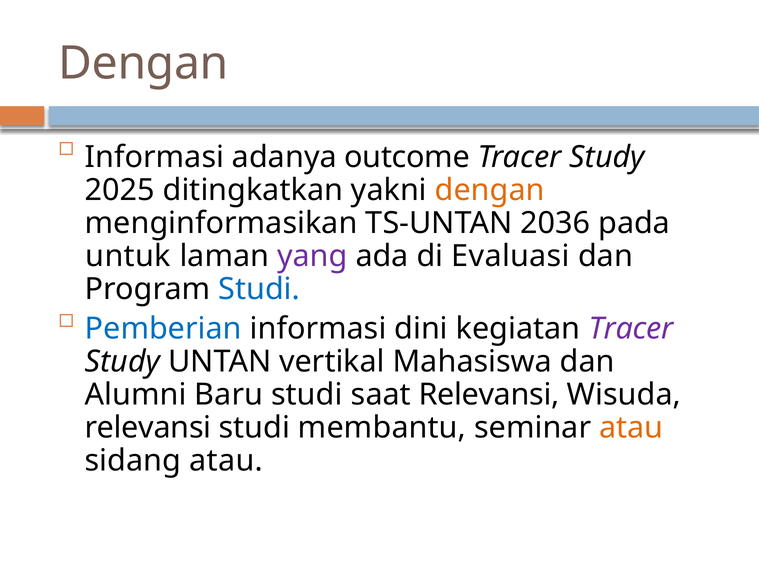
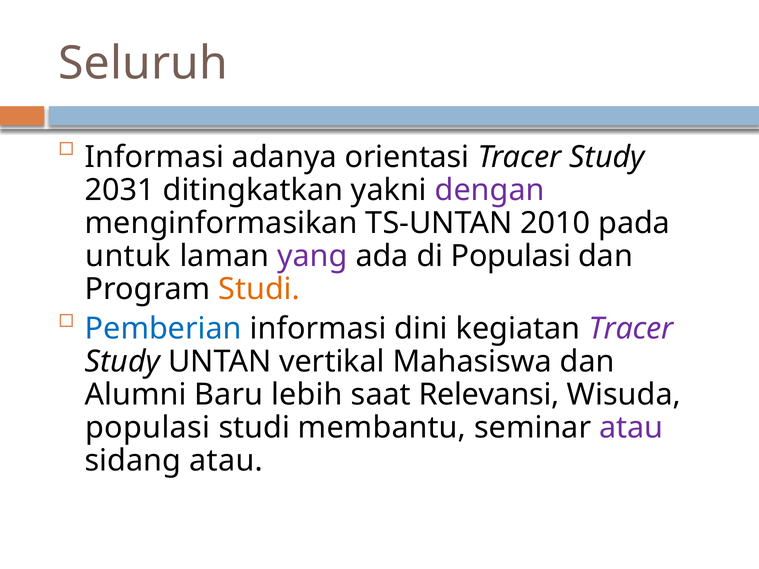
Dengan: Dengan -> Seluruh (143, 63)
outcome: outcome -> orientasi (407, 157)
2025: 2025 -> 2031 (120, 190)
dengan colour: orange -> purple (490, 190)
2036: 2036 -> 2010 (555, 223)
di Evaluasi: Evaluasi -> Populasi (511, 256)
Studi colour: blue -> orange (259, 289)
Baru studi: studi -> lebih (307, 395)
relevansi: relevansi -> populasi (148, 428)
atau colour: orange -> purple (631, 428)
